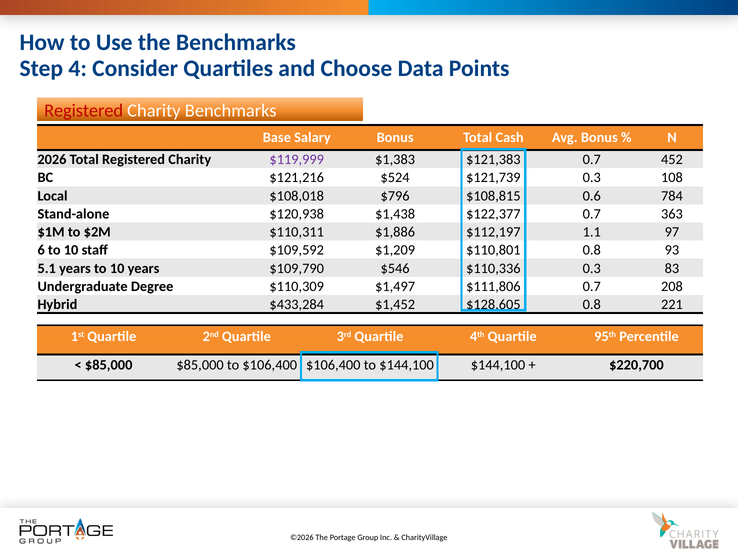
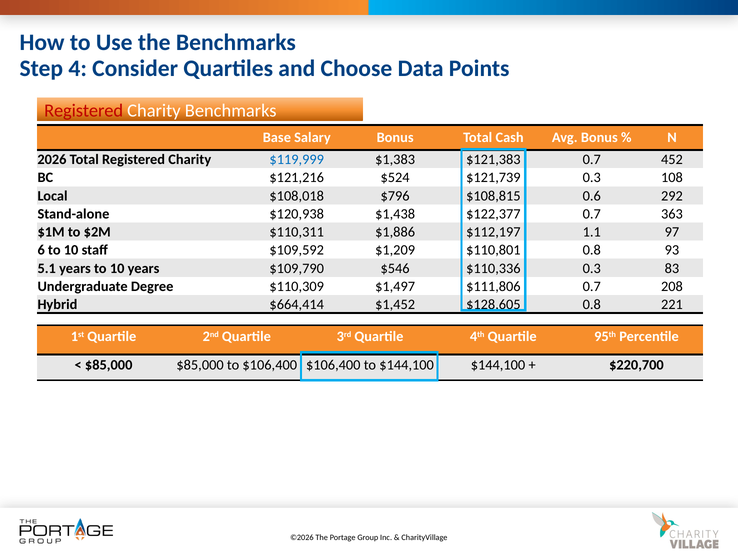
$119,999 colour: purple -> blue (297, 159)
784: 784 -> 292 (672, 196)
$433,284: $433,284 -> $664,414 (297, 304)
